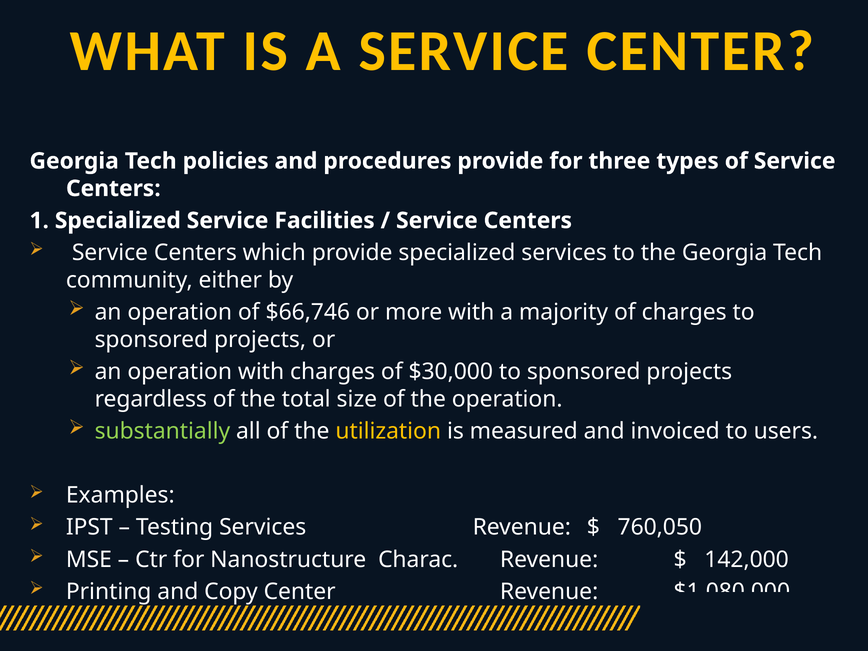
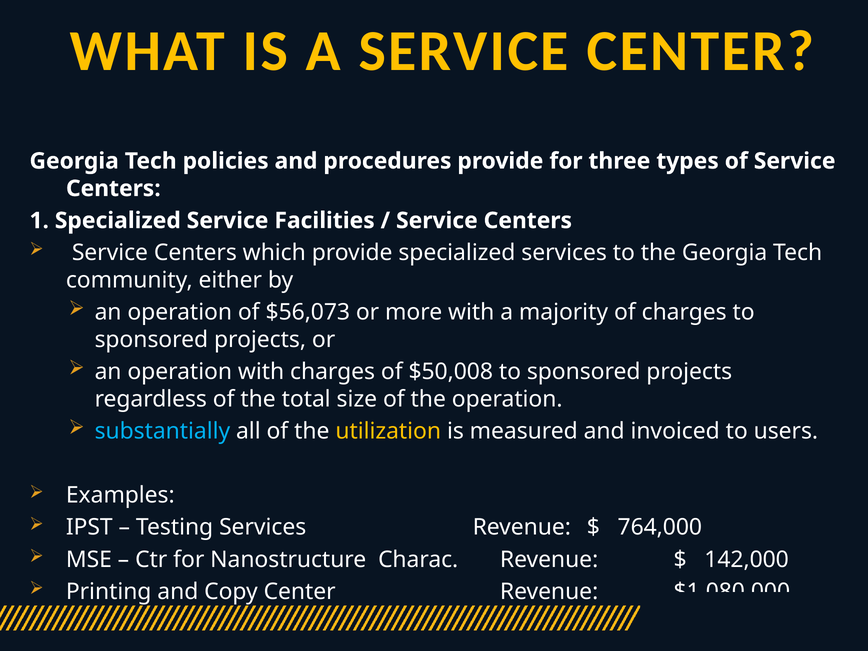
$66,746: $66,746 -> $56,073 (308, 312)
$30,000: $30,000 -> $50,008 (451, 372)
substantially colour: light green -> light blue (162, 431)
760,050: 760,050 -> 764,000 (660, 527)
